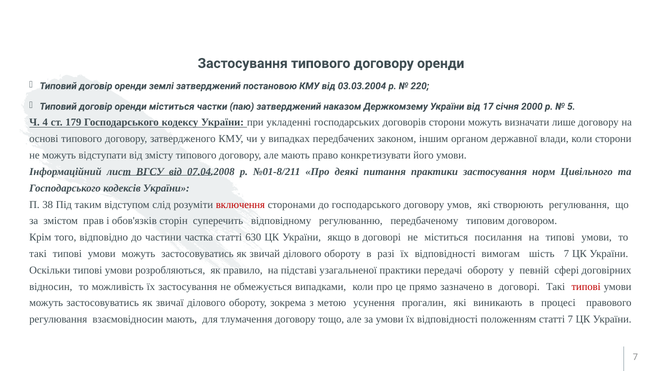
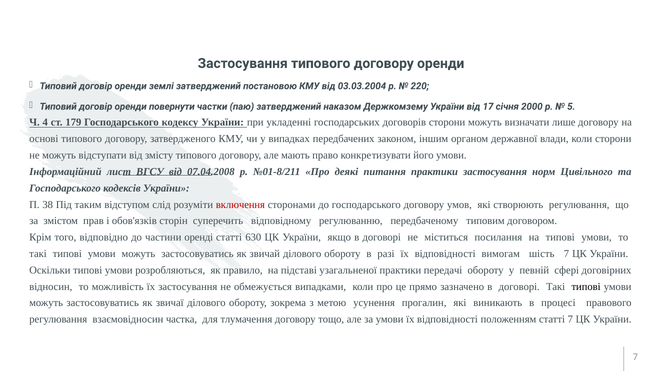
оренди міститься: міститься -> повернути (172, 107)
частка: частка -> оренді (199, 237)
типові colour: red -> black (586, 287)
взаємовідносин мають: мають -> частка (182, 320)
